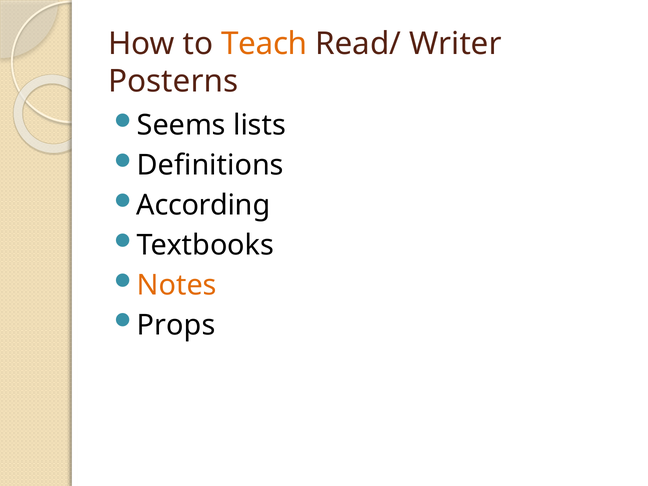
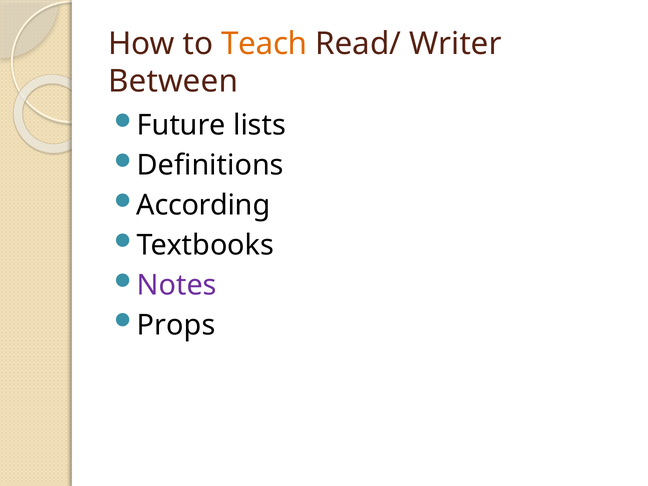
Posterns: Posterns -> Between (173, 82)
Seems: Seems -> Future (181, 125)
Notes colour: orange -> purple (177, 285)
